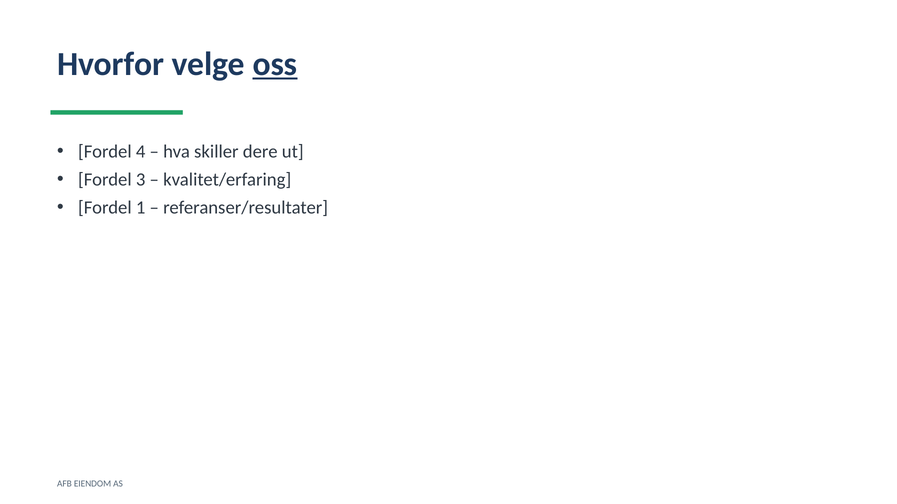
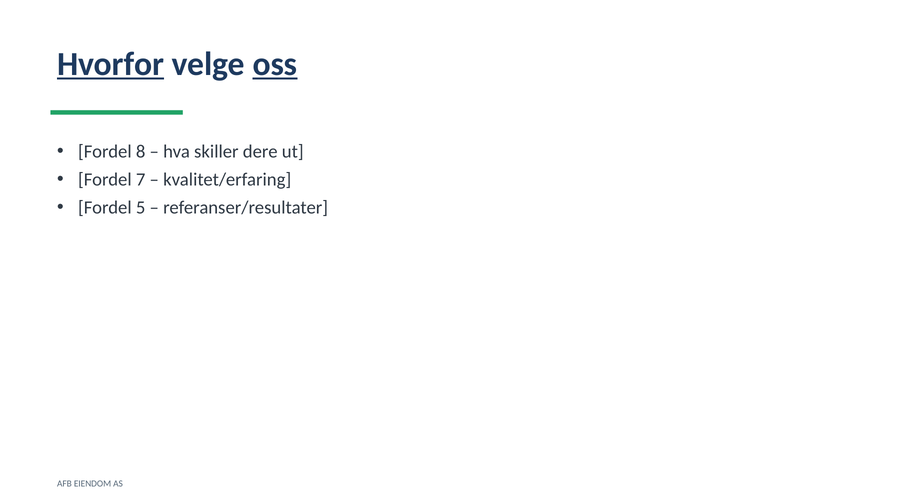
Hvorfor underline: none -> present (111, 64)
4: 4 -> 8 (141, 152)
3: 3 -> 7 (141, 180)
1: 1 -> 5 (141, 208)
